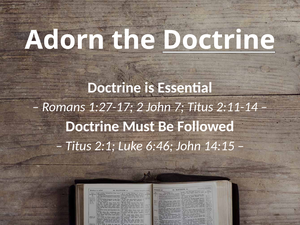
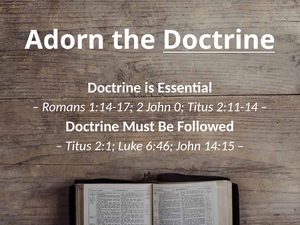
1:27-17: 1:27-17 -> 1:14-17 (111, 107)
7: 7 -> 0 (179, 107)
